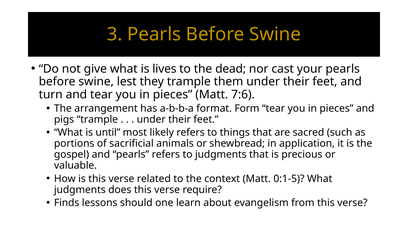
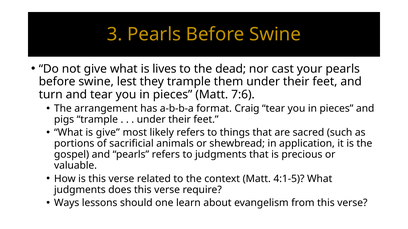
Form: Form -> Craig (247, 109)
is until: until -> give (108, 133)
0:1-5: 0:1-5 -> 4:1-5 (289, 179)
Finds: Finds -> Ways (67, 203)
